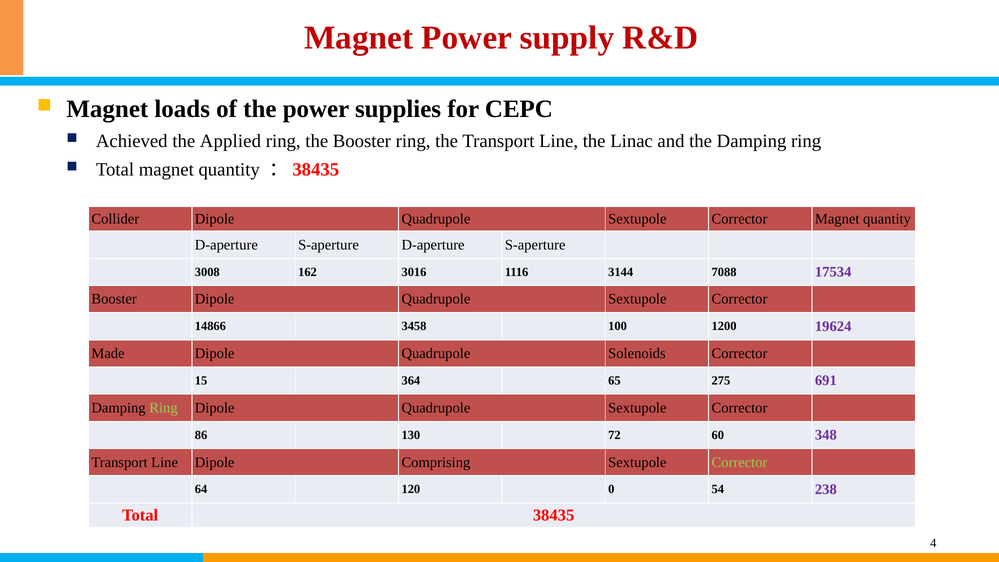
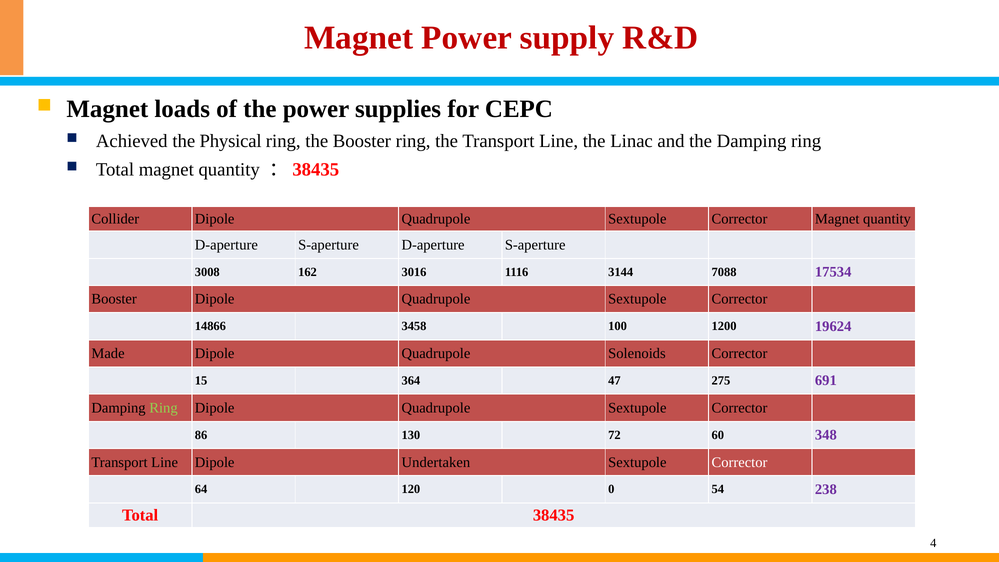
Applied: Applied -> Physical (231, 141)
65: 65 -> 47 (614, 381)
Comprising: Comprising -> Undertaken (436, 462)
Corrector colour: light green -> white (740, 462)
